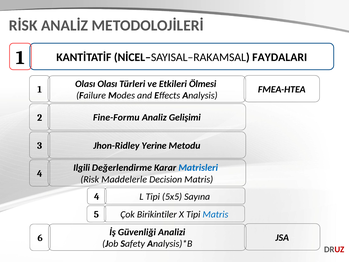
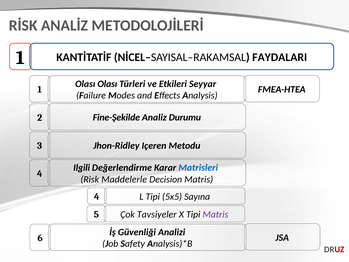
Ölmesi: Ölmesi -> Seyyar (203, 84)
Fine-Formu: Fine-Formu -> Fine-Şekilde (116, 117)
Gelişimi: Gelişimi -> Durumu (185, 117)
Yerine: Yerine -> Içeren (154, 146)
Birikintiler: Birikintiler -> Tavsiyeler (157, 214)
Matris colour: blue -> purple (215, 214)
